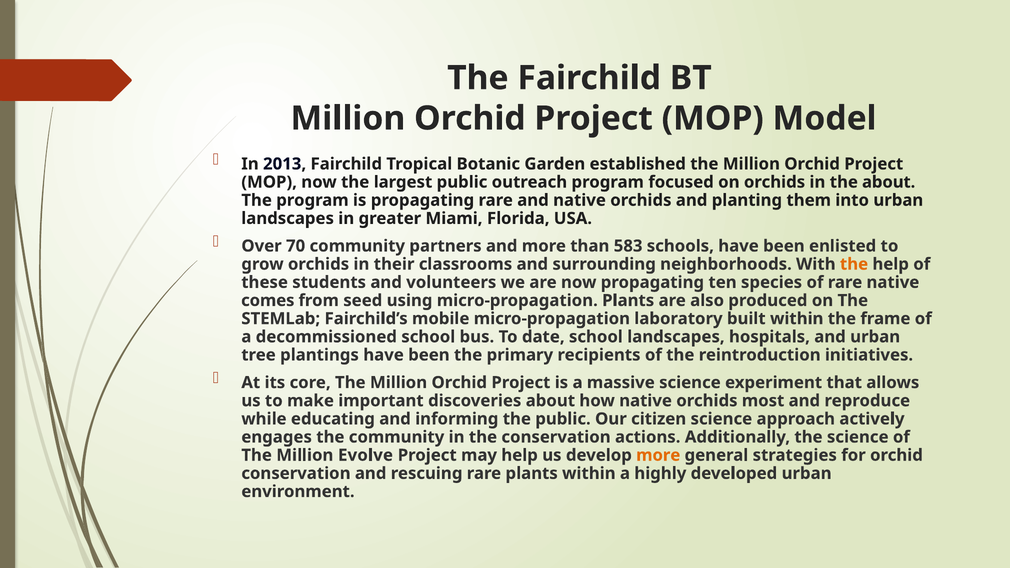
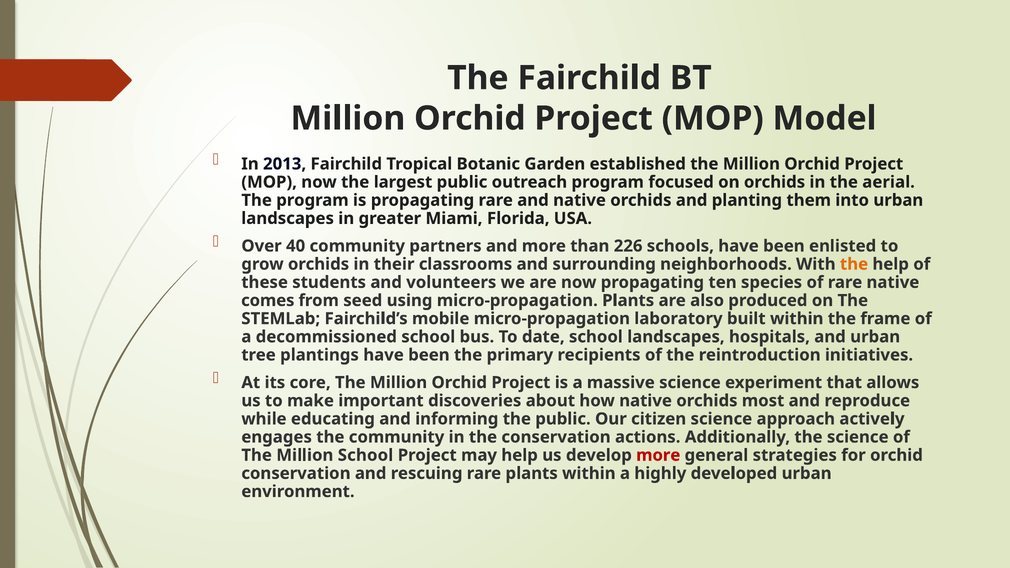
the about: about -> aerial (889, 182)
70: 70 -> 40 (296, 246)
583: 583 -> 226 (628, 246)
Million Evolve: Evolve -> School (366, 455)
more colour: orange -> red (658, 455)
